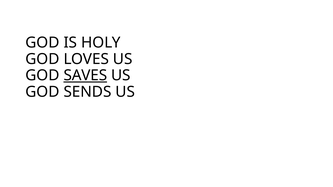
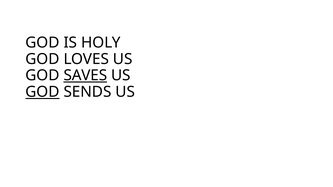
GOD underline: none -> present (42, 92)
